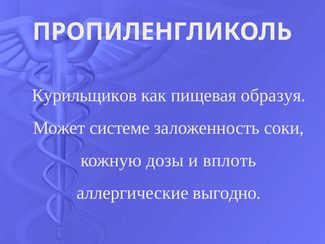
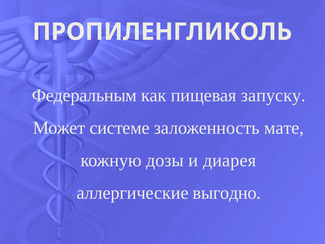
Курильщиков: Курильщиков -> Федеральным (84, 95)
образуя: образуя -> запуску (273, 95)
соки: соки -> мате (284, 128)
вплоть: вплоть -> диарея (230, 160)
